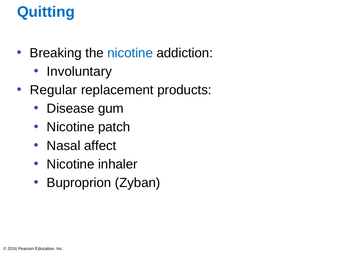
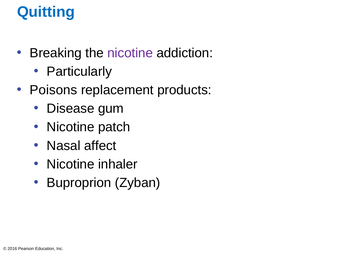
nicotine colour: blue -> purple (130, 53)
Involuntary: Involuntary -> Particularly (79, 72)
Regular: Regular -> Poisons (54, 90)
